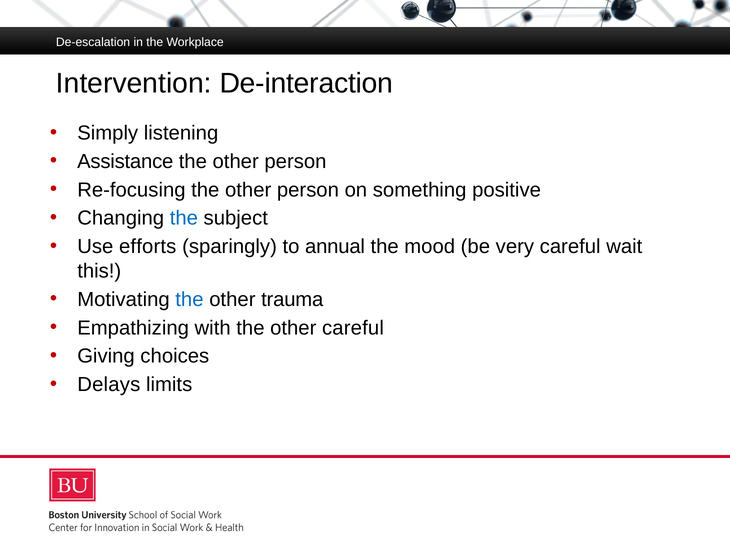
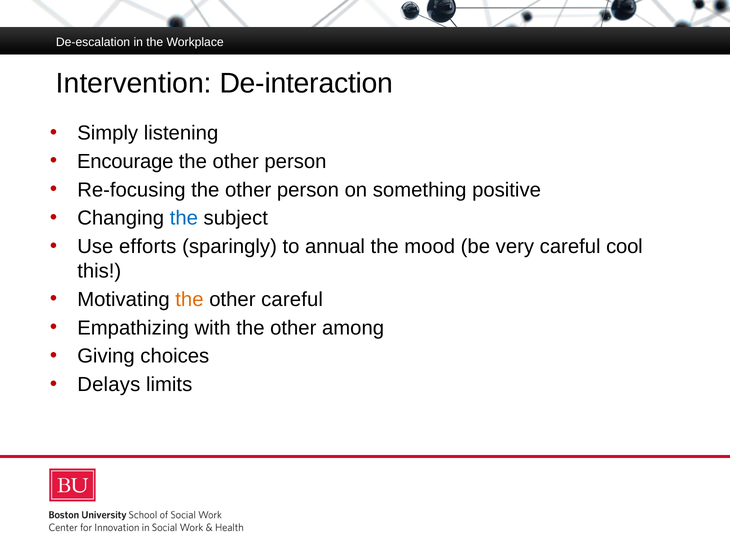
Assistance: Assistance -> Encourage (125, 161)
wait: wait -> cool (624, 246)
the colour: blue -> orange (189, 299)
other trauma: trauma -> careful (292, 299)
other careful: careful -> among (353, 328)
